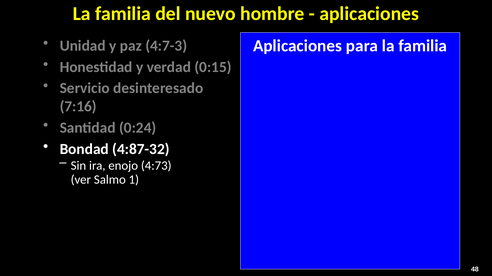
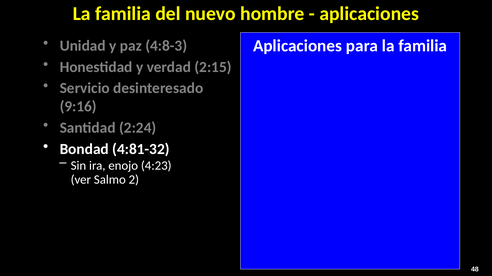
4:7-3: 4:7-3 -> 4:8-3 (166, 46)
0:15: 0:15 -> 2:15 (213, 67)
7:16: 7:16 -> 9:16 (78, 107)
0:24: 0:24 -> 2:24 (138, 128)
4:87-32: 4:87-32 -> 4:81-32 (141, 149)
4:73: 4:73 -> 4:23 (156, 166)
1: 1 -> 2 (134, 180)
